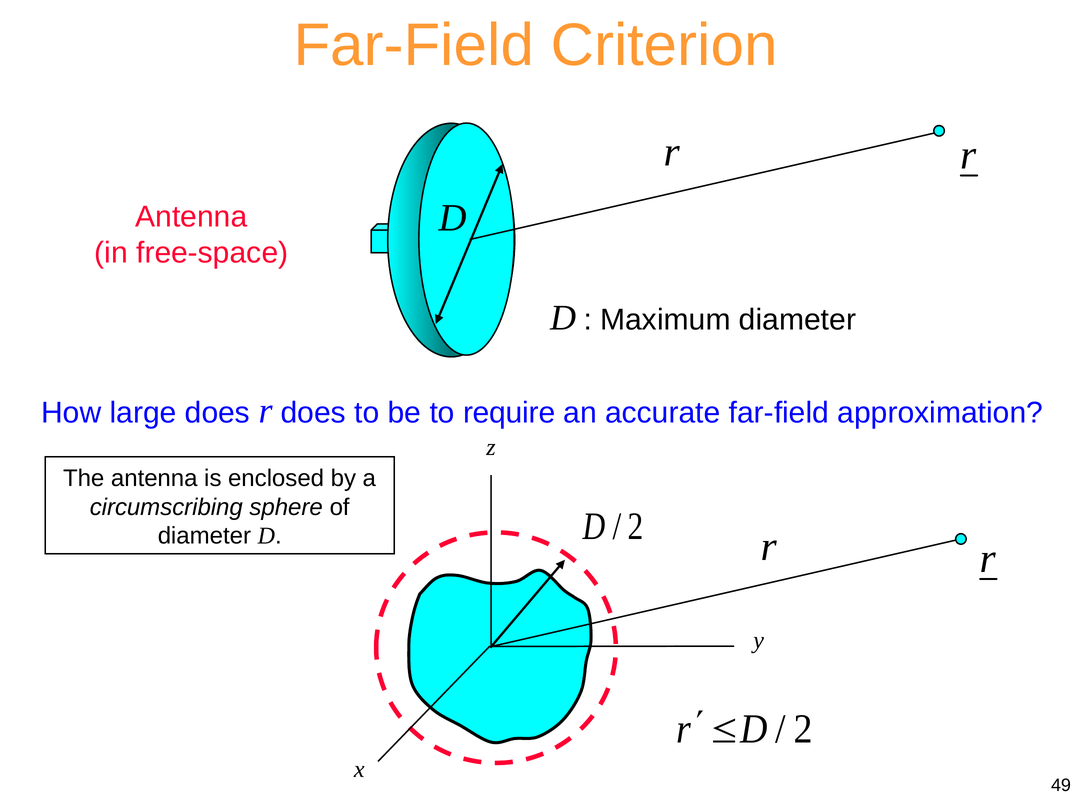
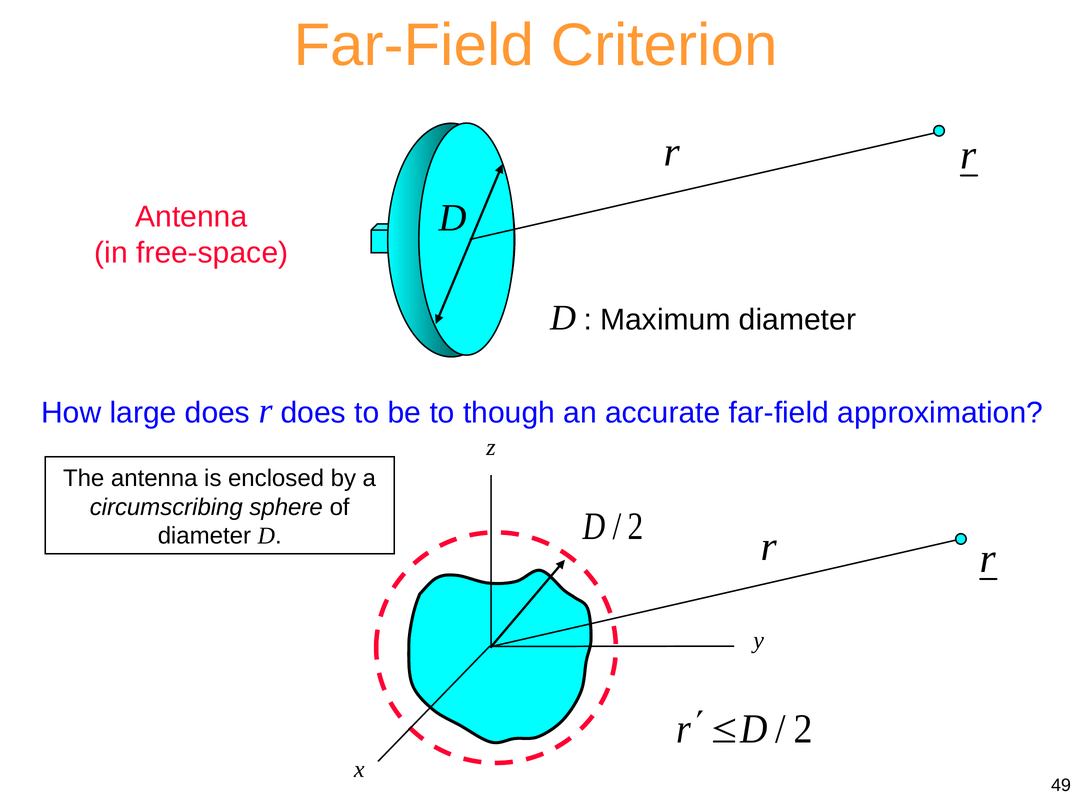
require: require -> though (509, 413)
